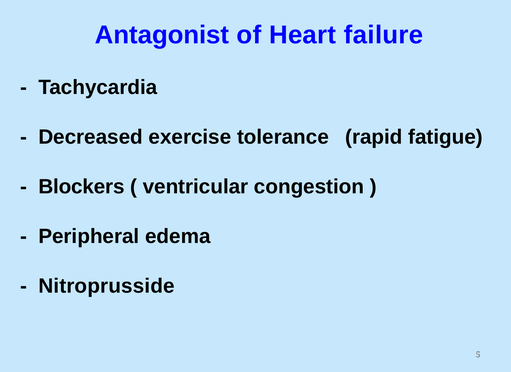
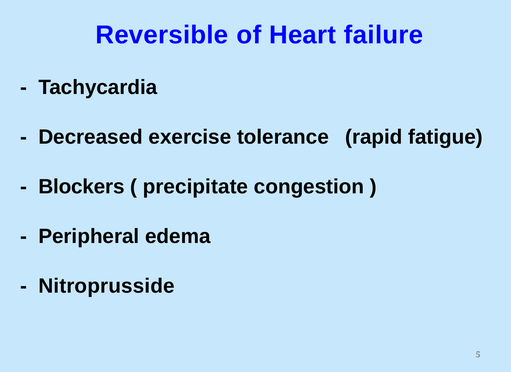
Antagonist: Antagonist -> Reversible (162, 35)
ventricular: ventricular -> precipitate (195, 186)
